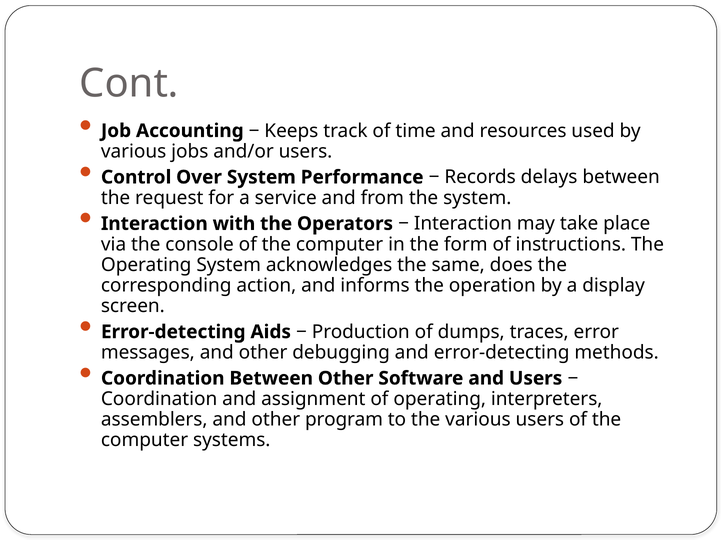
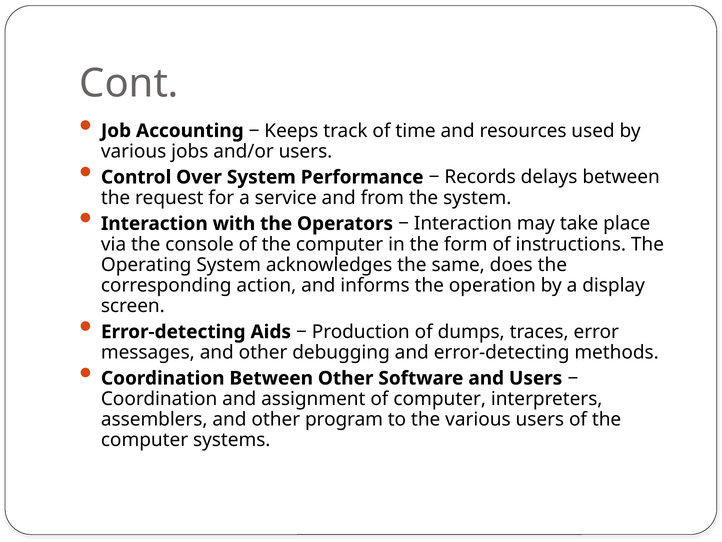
of operating: operating -> computer (440, 399)
